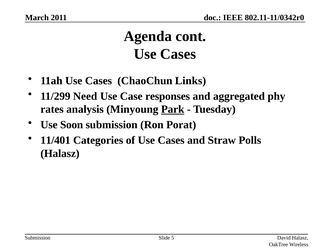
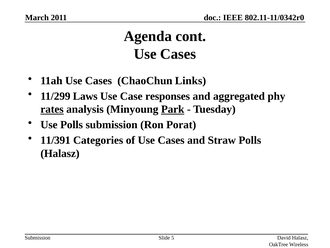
Need: Need -> Laws (85, 96)
rates underline: none -> present (52, 109)
Use Soon: Soon -> Polls (72, 125)
11/401: 11/401 -> 11/391 (55, 140)
